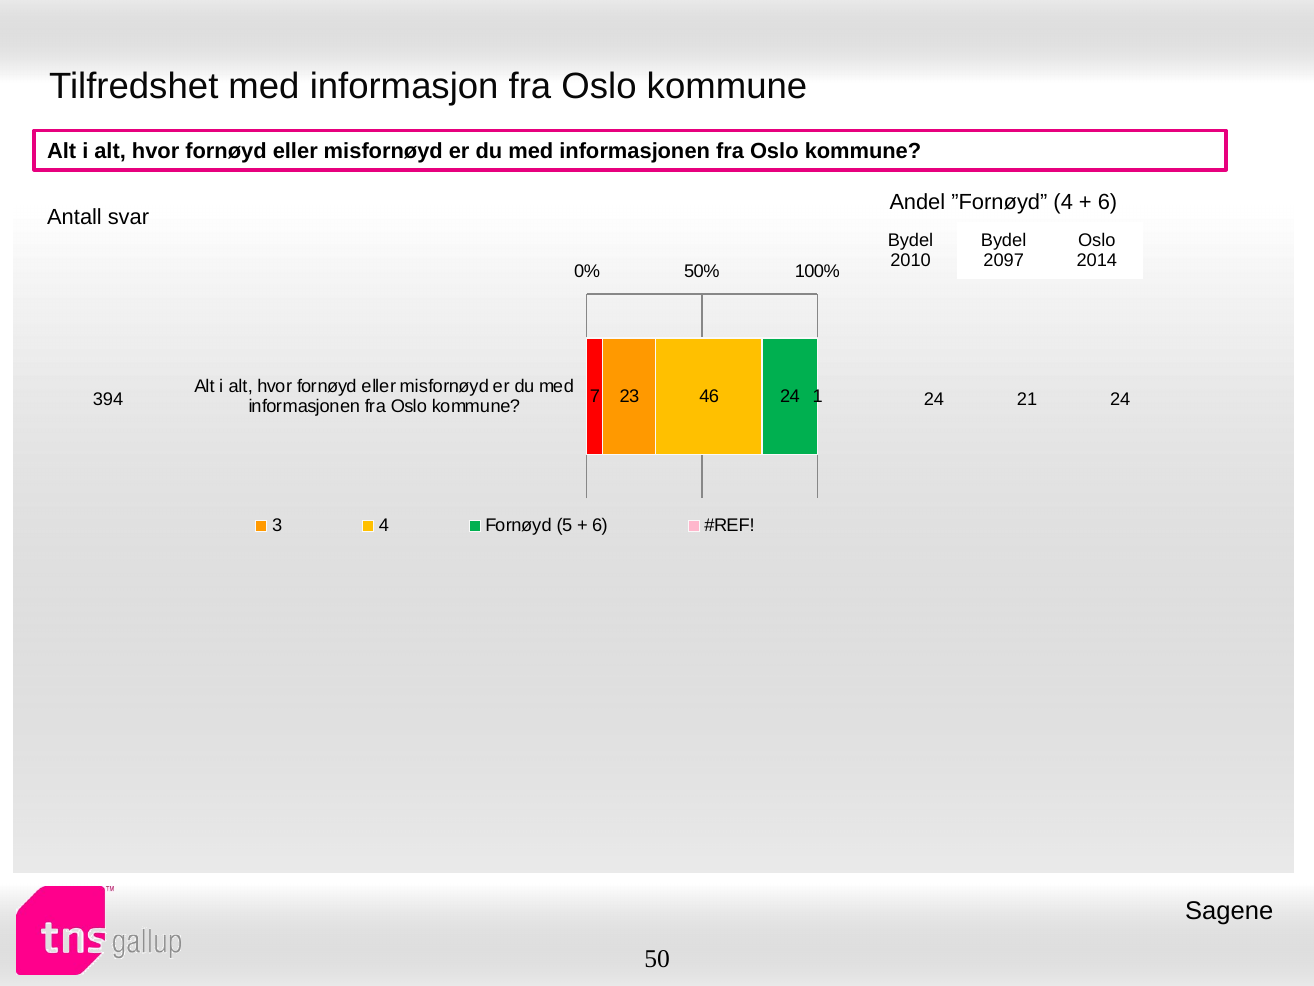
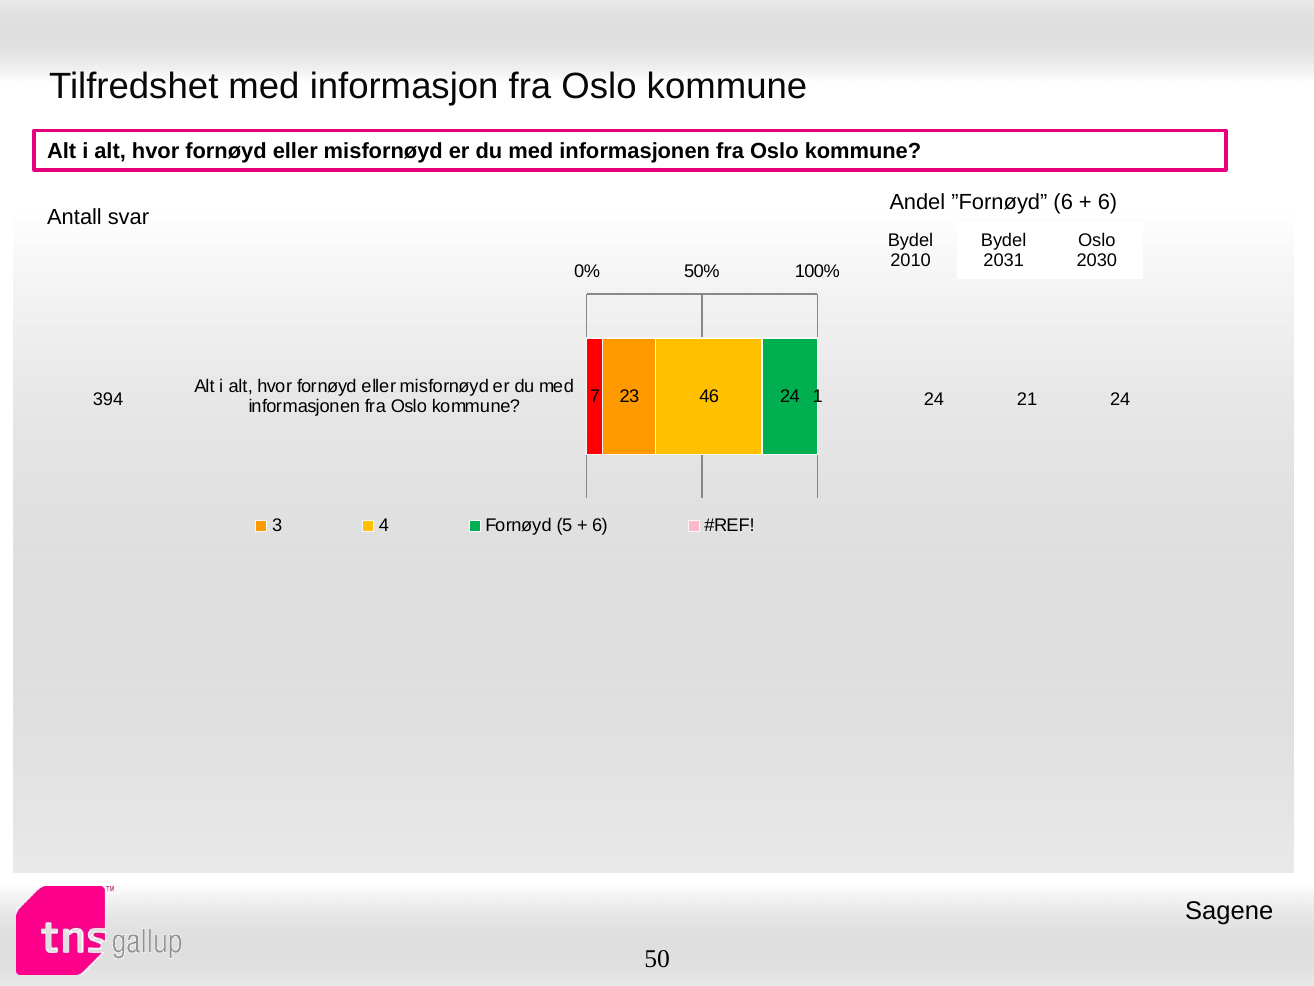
”Fornøyd 4: 4 -> 6 (1063, 202)
2097: 2097 -> 2031 (1004, 261)
2014: 2014 -> 2030 (1097, 261)
